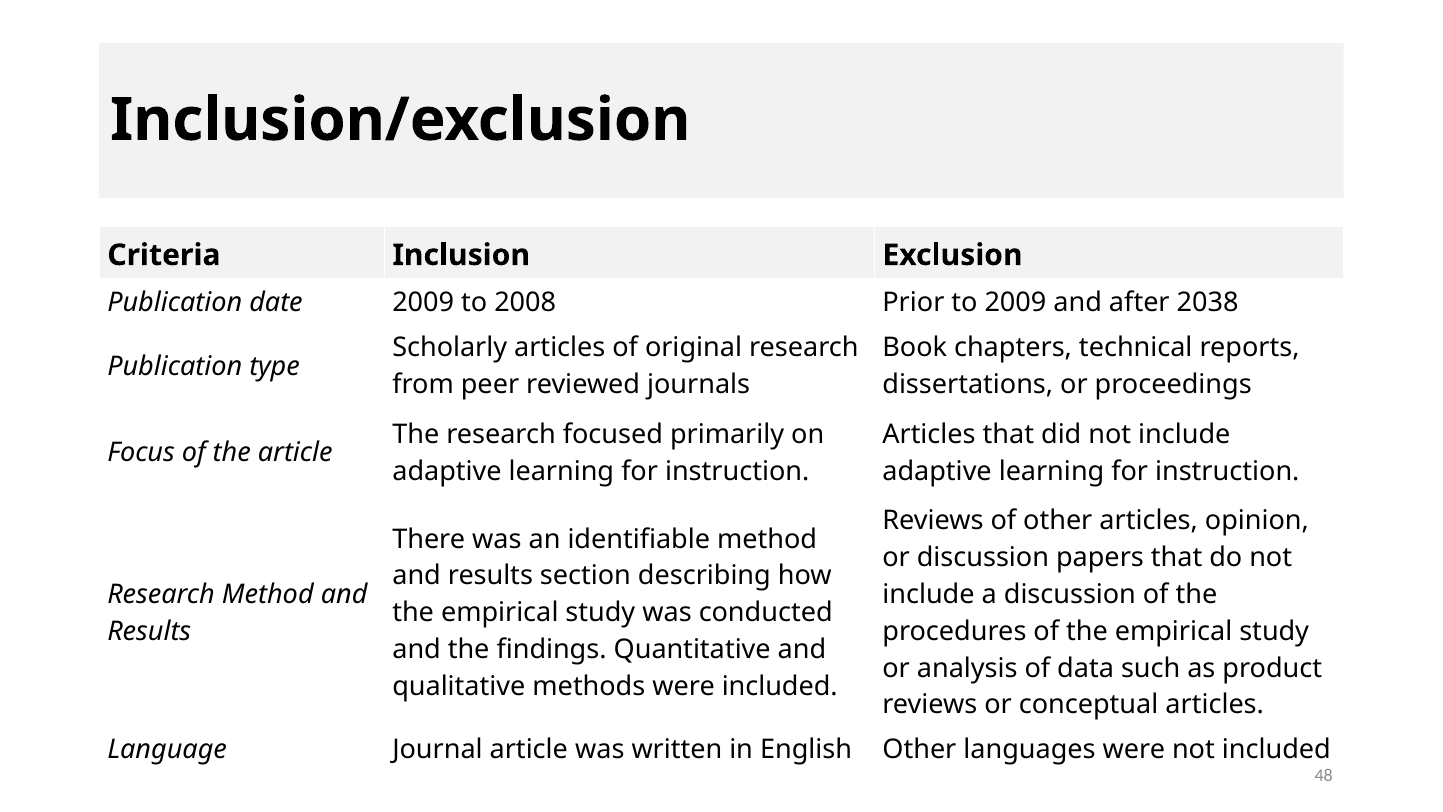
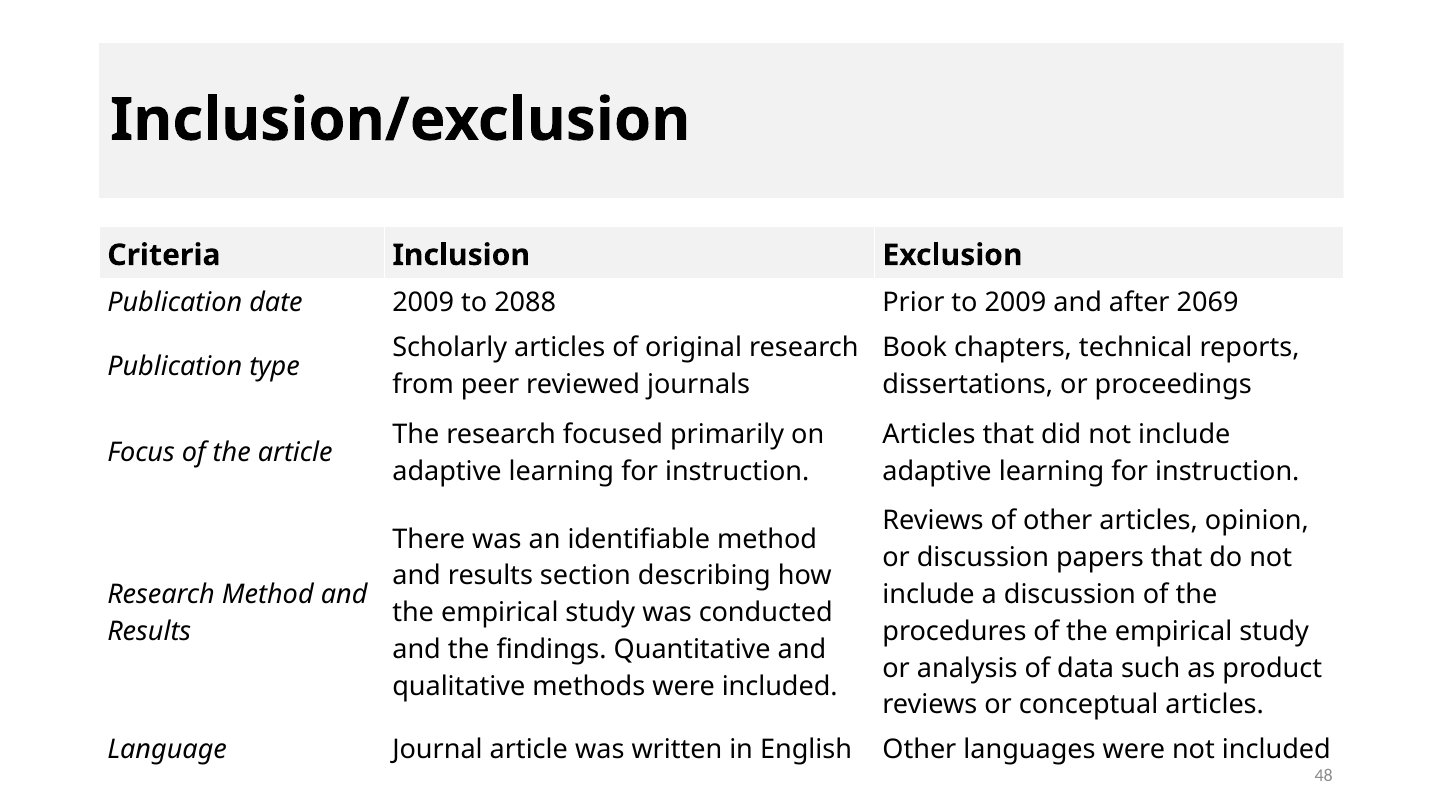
2008: 2008 -> 2088 (525, 302)
2038: 2038 -> 2069 (1208, 302)
